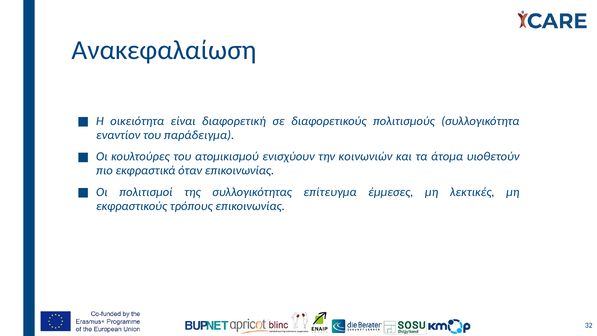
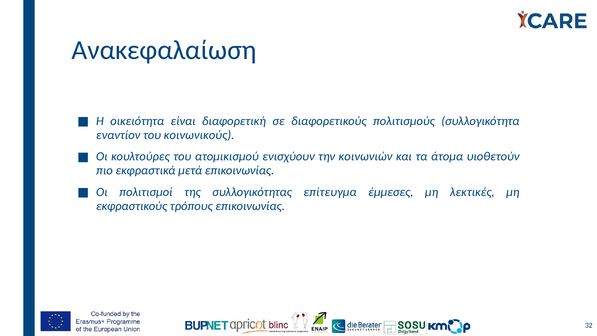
παράδειγμα: παράδειγμα -> κοινωνικούς (199, 135)
όταν: όταν -> μετά (190, 170)
